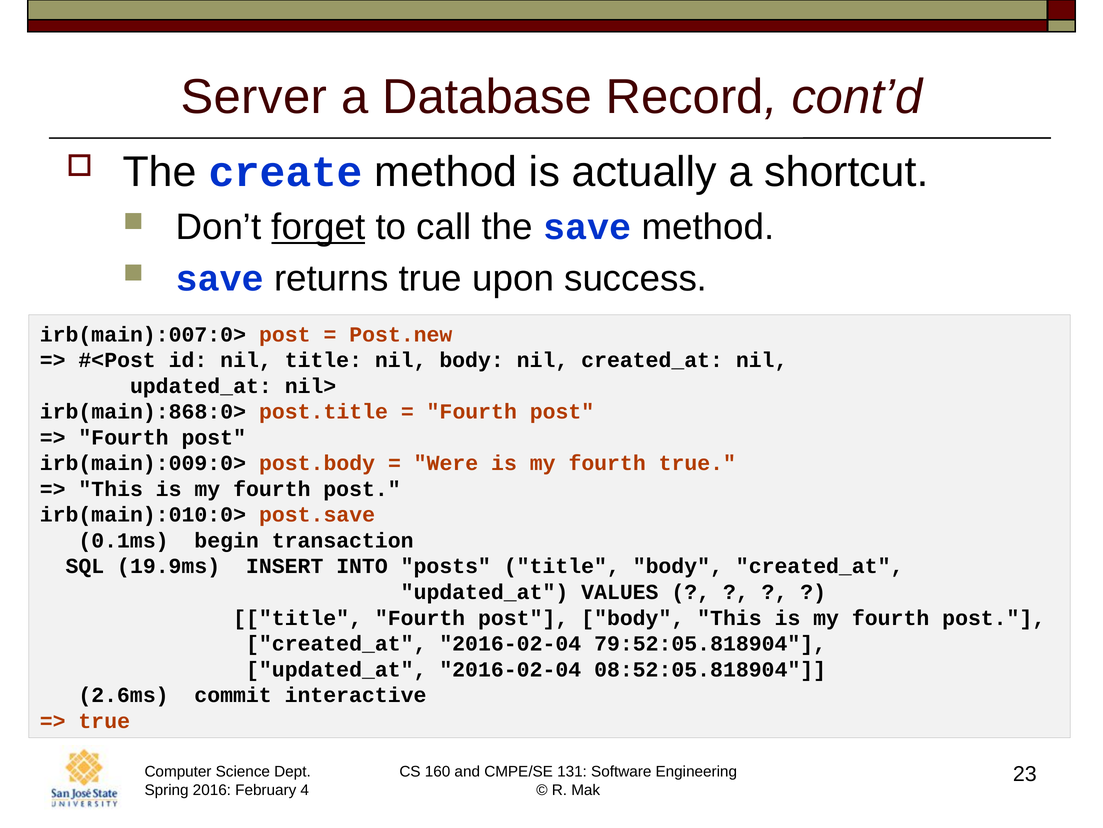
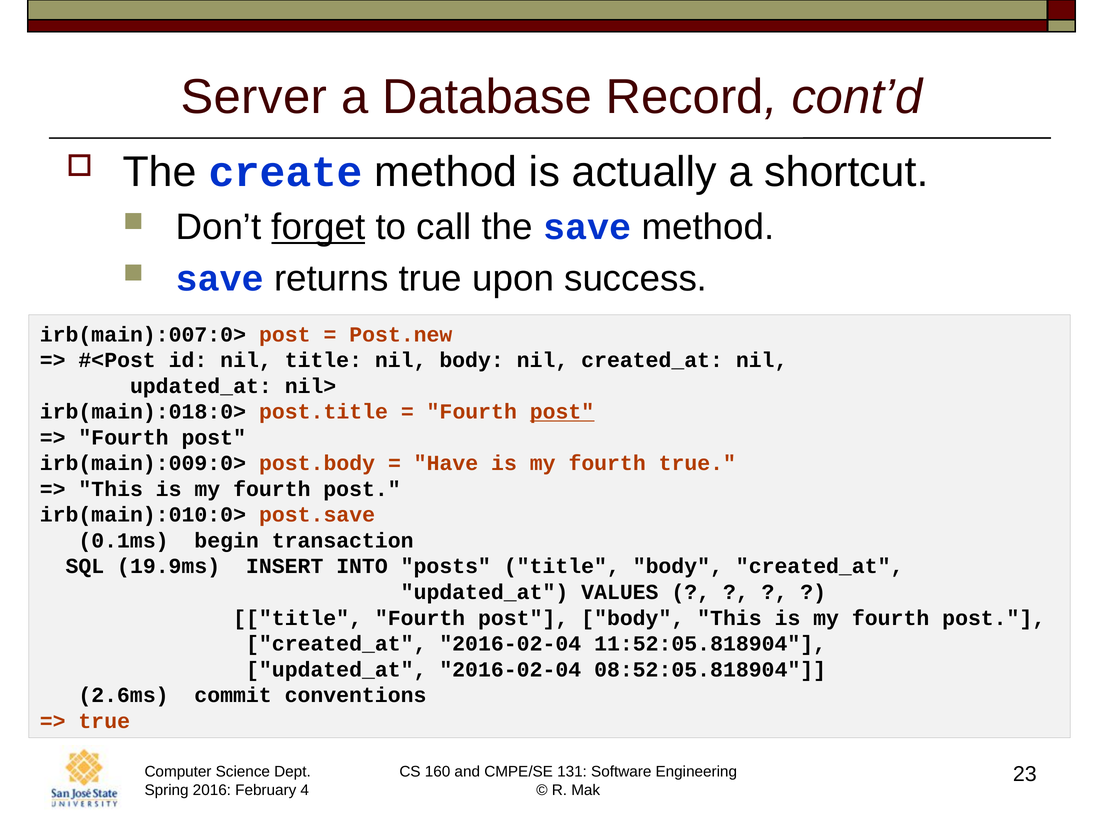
irb(main):868:0>: irb(main):868:0> -> irb(main):018:0> (143, 411)
post underline: none -> present (562, 411)
Were: Were -> Have (446, 463)
79:52:05.818904: 79:52:05.818904 -> 11:52:05.818904 (710, 643)
interactive: interactive -> conventions (356, 695)
